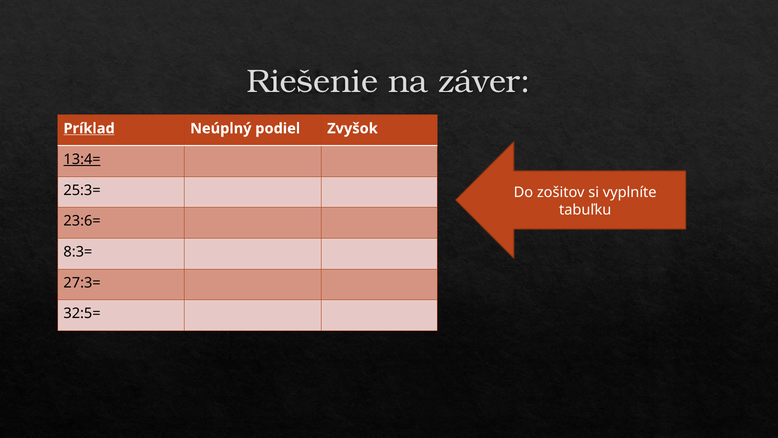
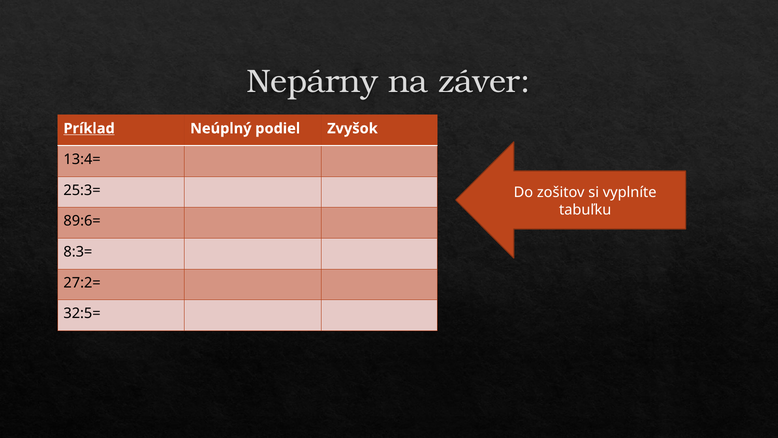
Riešenie: Riešenie -> Nepárny (312, 81)
13:4= underline: present -> none (82, 159)
23:6=: 23:6= -> 89:6= (82, 221)
27:3=: 27:3= -> 27:2= (82, 283)
